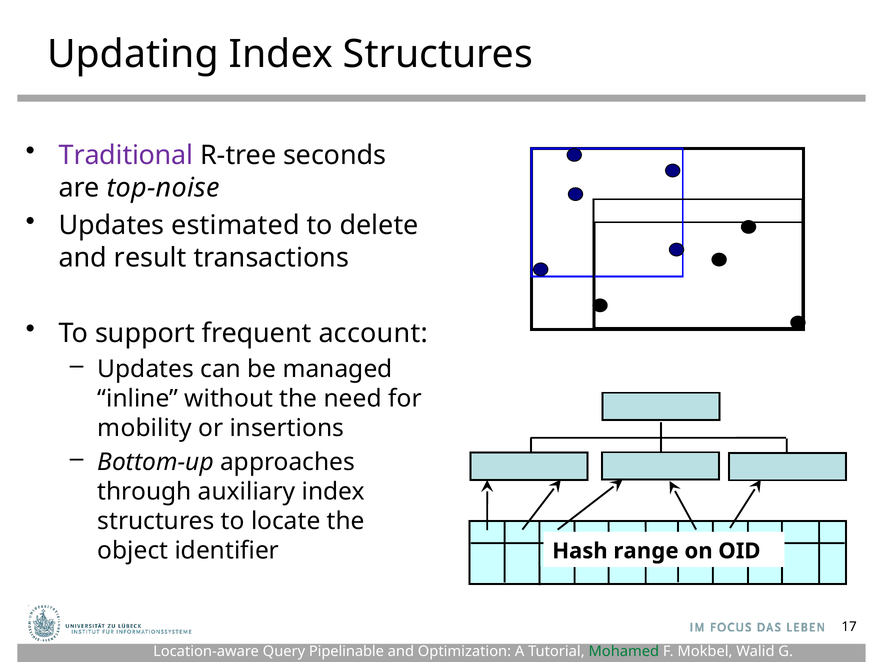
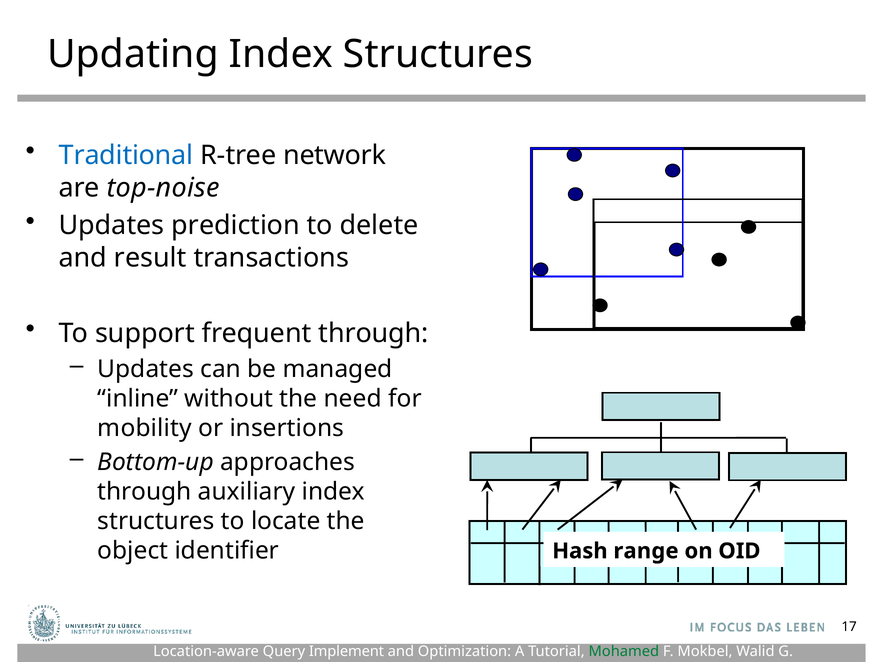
Traditional colour: purple -> blue (126, 156)
seconds: seconds -> network (335, 156)
estimated: estimated -> prediction (236, 226)
frequent account: account -> through (374, 334)
Pipelinable: Pipelinable -> Implement (346, 651)
